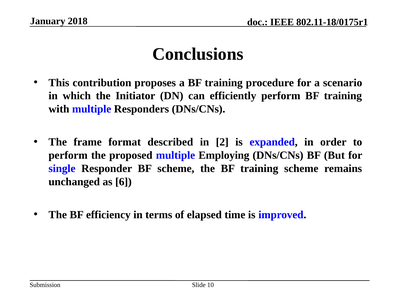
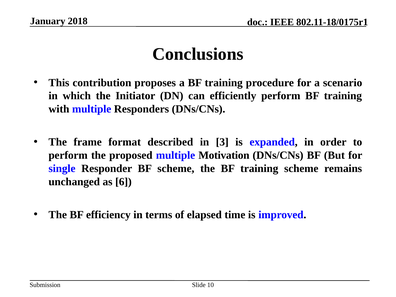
2: 2 -> 3 (222, 142)
Employing: Employing -> Motivation (224, 155)
